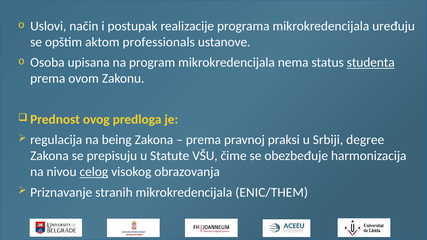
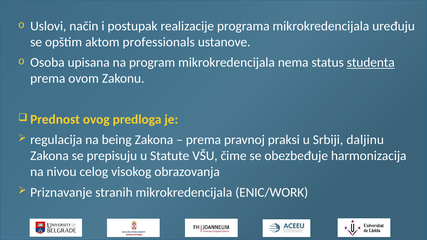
degree: degree -> daljinu (365, 140)
celog underline: present -> none (94, 172)
ENIC/THEM: ENIC/THEM -> ENIC/WORK (272, 193)
